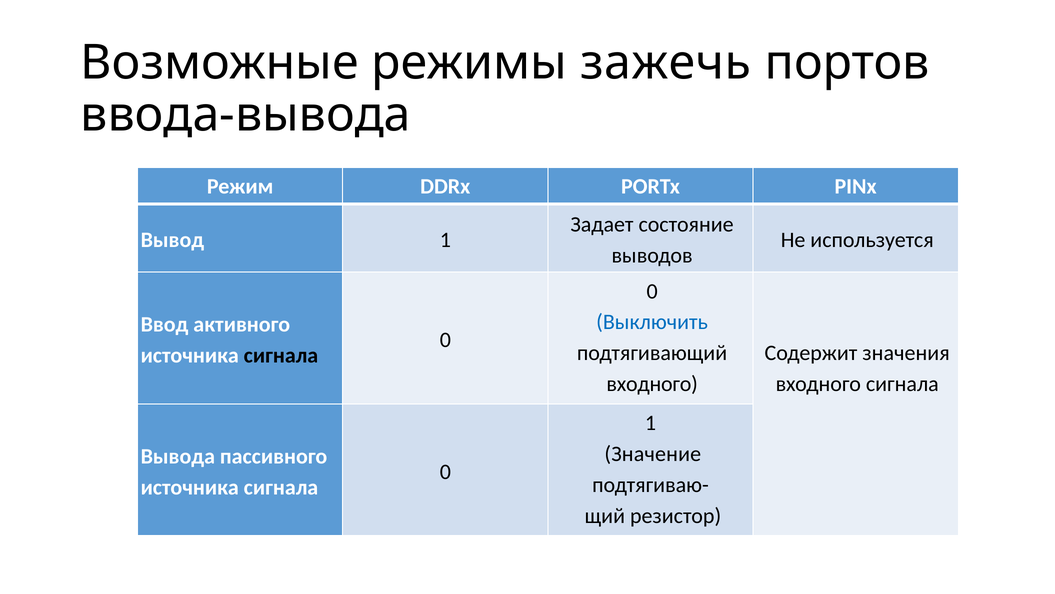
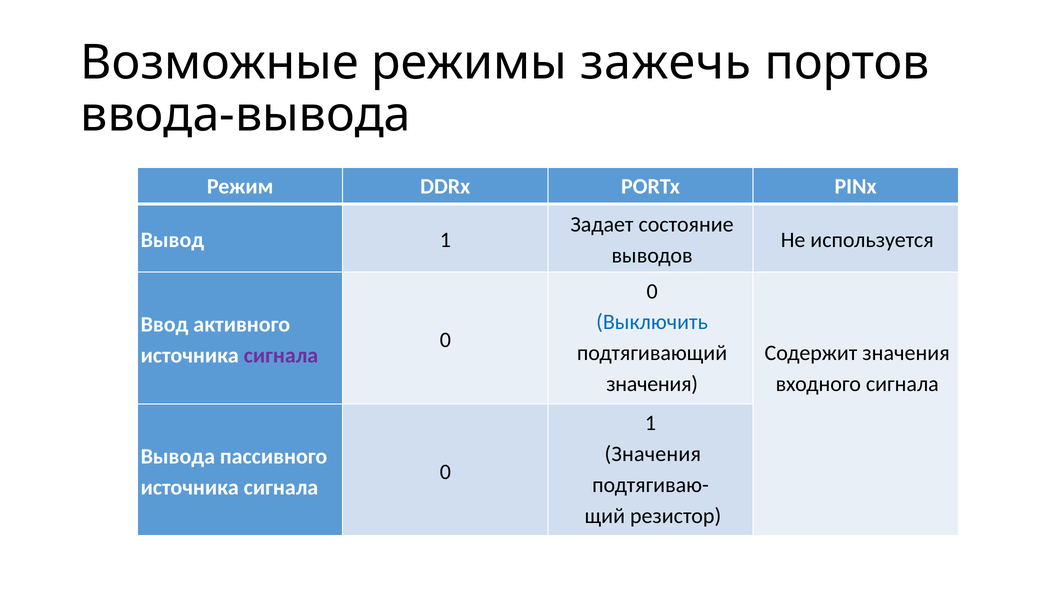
сигнала colour: black -> purple (281, 355)
входного: входного -> значения (652, 384)
Значение: Значение -> Значения (653, 454)
